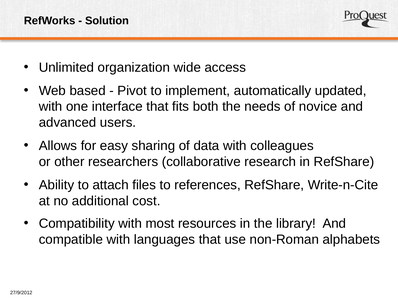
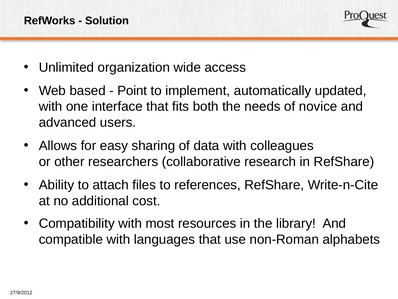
Pivot: Pivot -> Point (132, 91)
